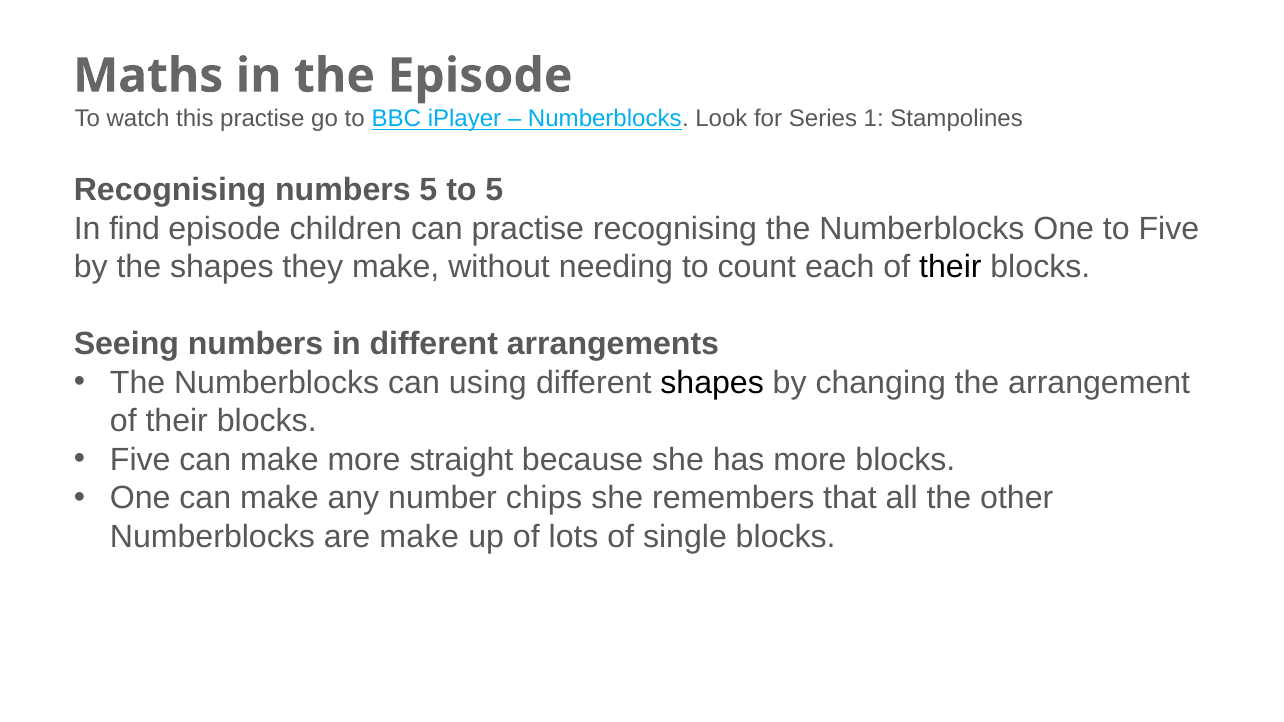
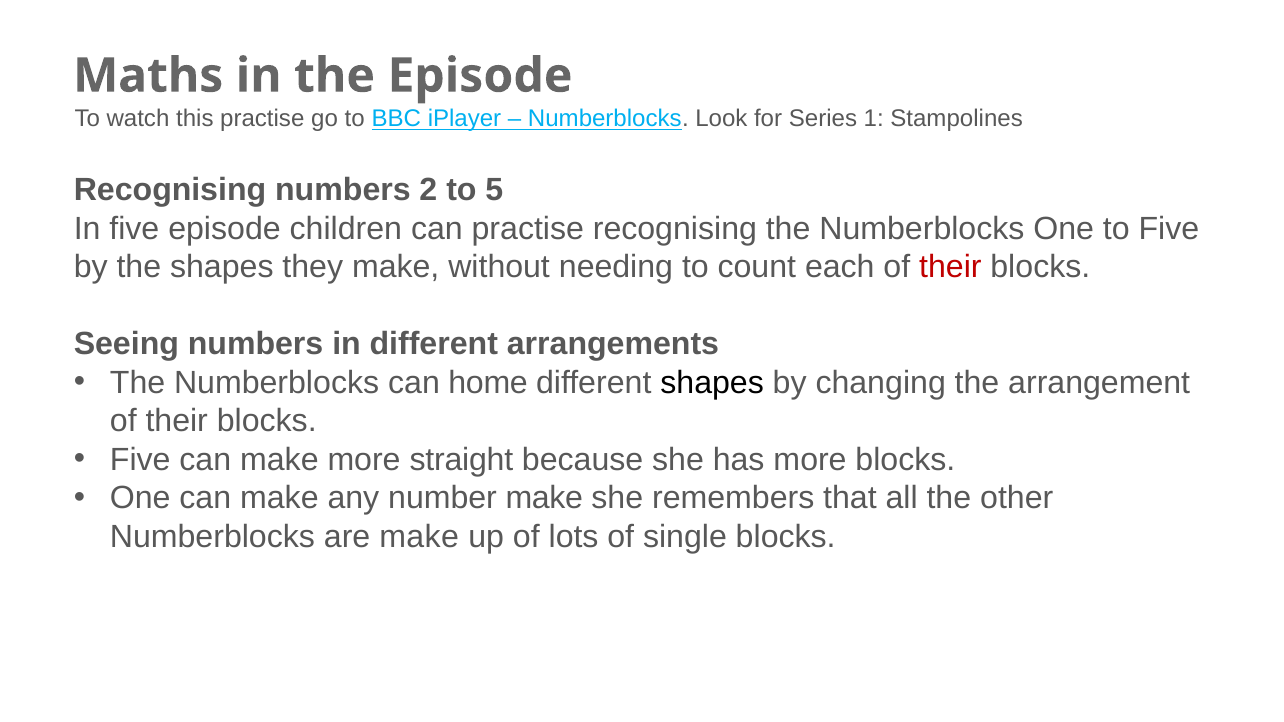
numbers 5: 5 -> 2 (428, 190)
In find: find -> five (134, 229)
their colour: black -> red (950, 267)
using: using -> home (488, 383)
number chips: chips -> make (544, 498)
